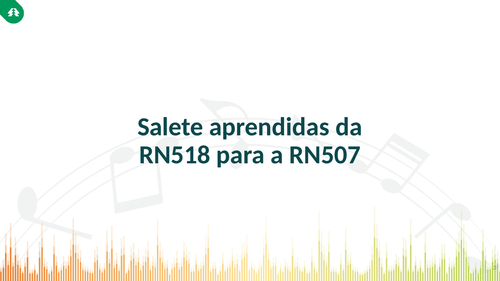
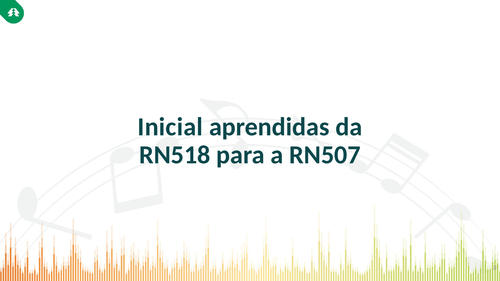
Salete: Salete -> Inicial (170, 127)
